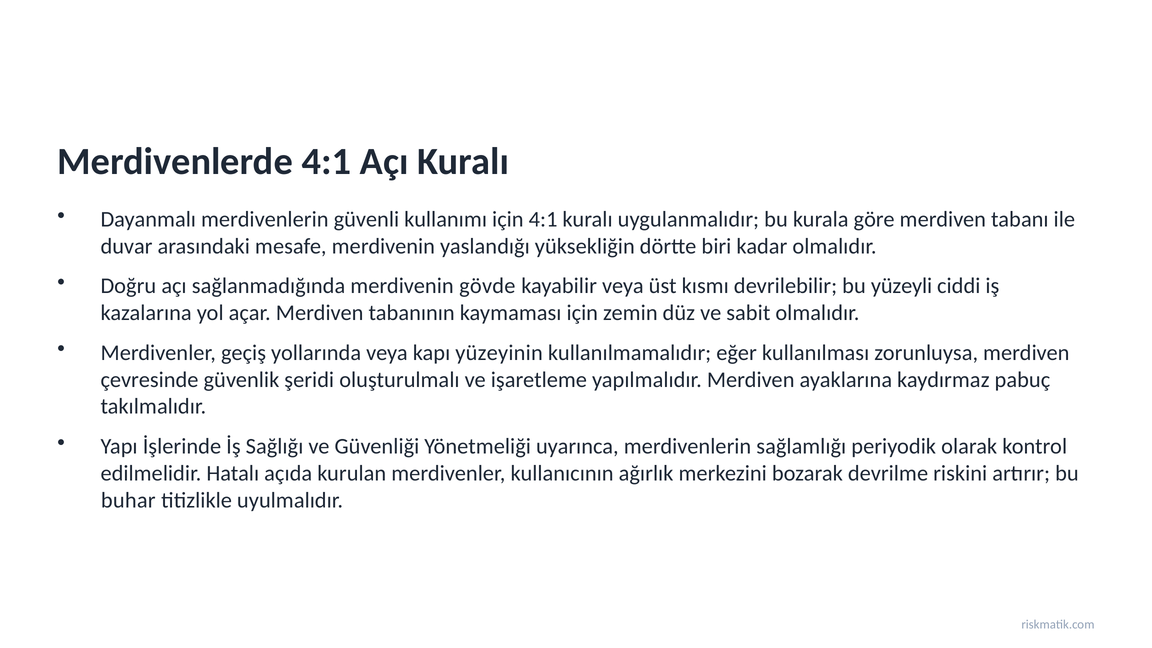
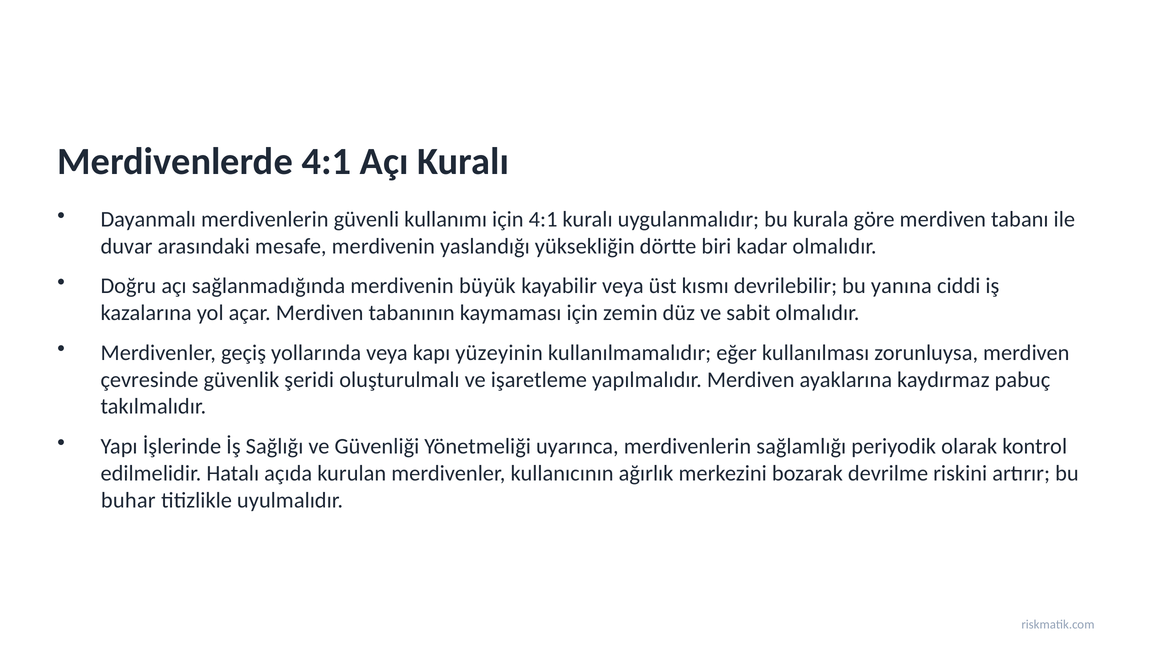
gövde: gövde -> büyük (487, 286)
yüzeyli: yüzeyli -> yanına (901, 286)
